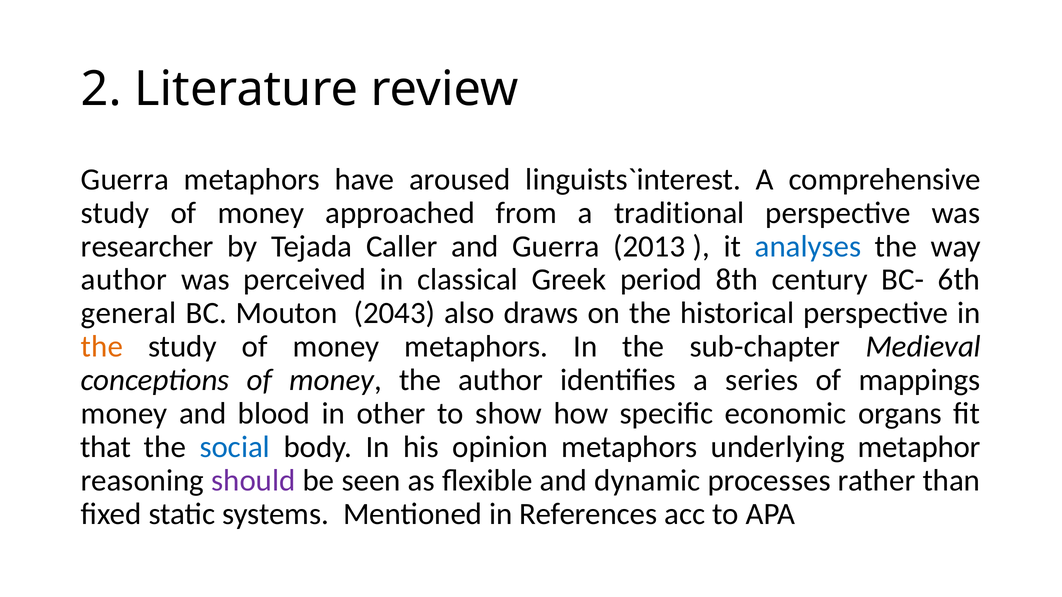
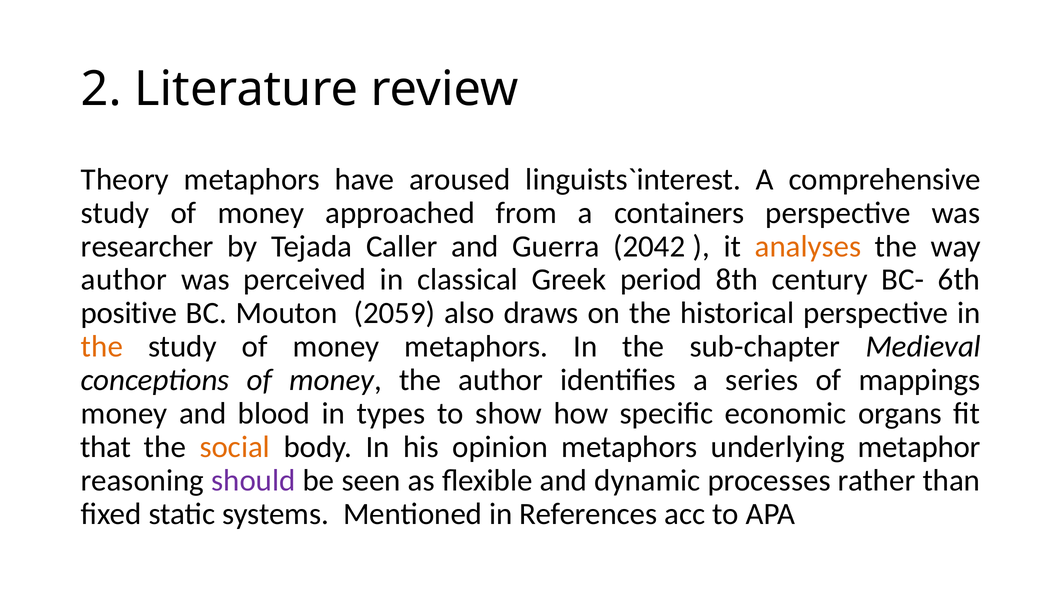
Guerra: Guerra -> Theory (125, 180)
traditional: traditional -> containers (679, 213)
2013: 2013 -> 2042 (649, 246)
analyses colour: blue -> orange (808, 246)
general: general -> positive (129, 313)
2043: 2043 -> 2059 (394, 313)
other: other -> types (391, 414)
social colour: blue -> orange (235, 447)
